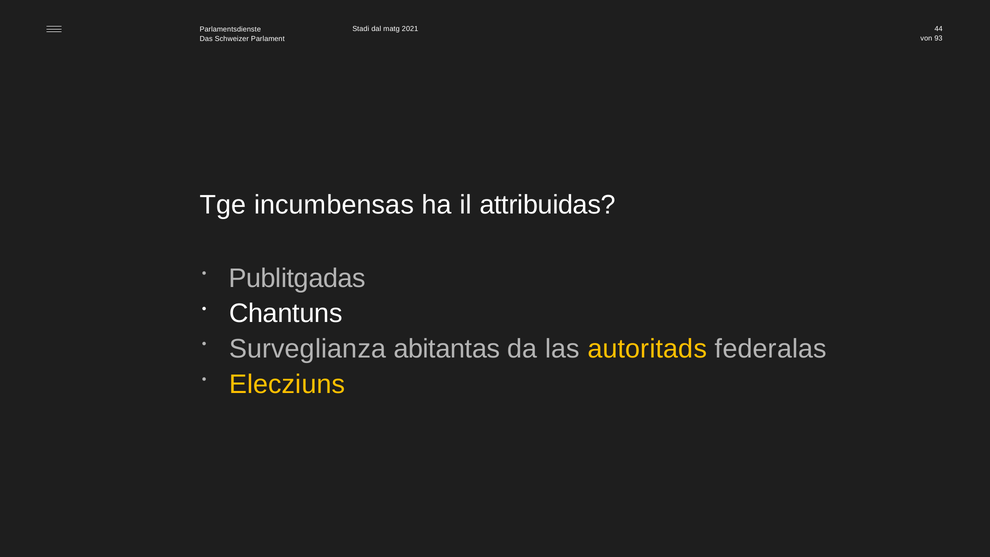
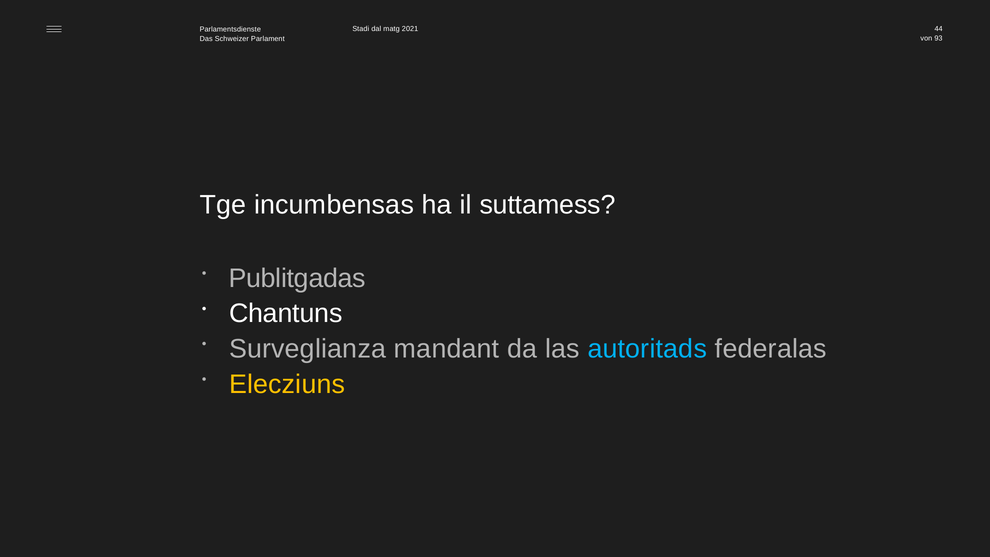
attribuidas: attribuidas -> suttamess (548, 205)
abitantas: abitantas -> mandant (447, 349)
autoritads colour: yellow -> light blue (647, 349)
